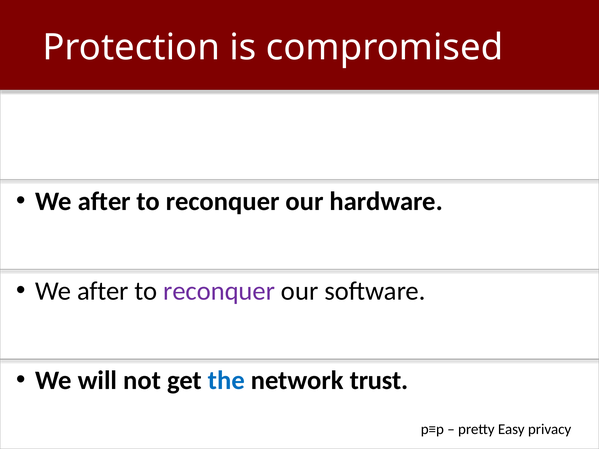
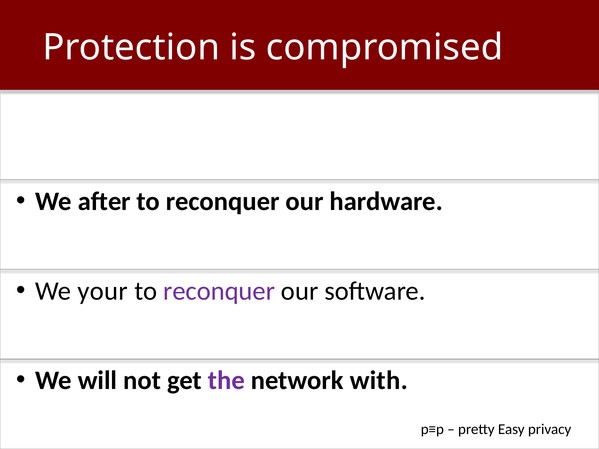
after: after -> your (103, 291)
the colour: blue -> purple (226, 380)
trust: trust -> with (379, 380)
